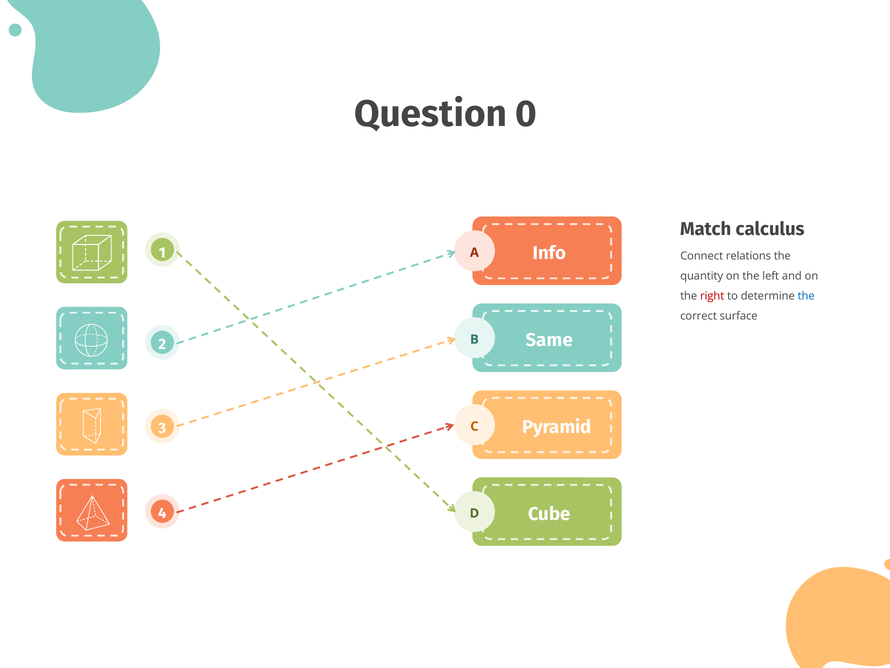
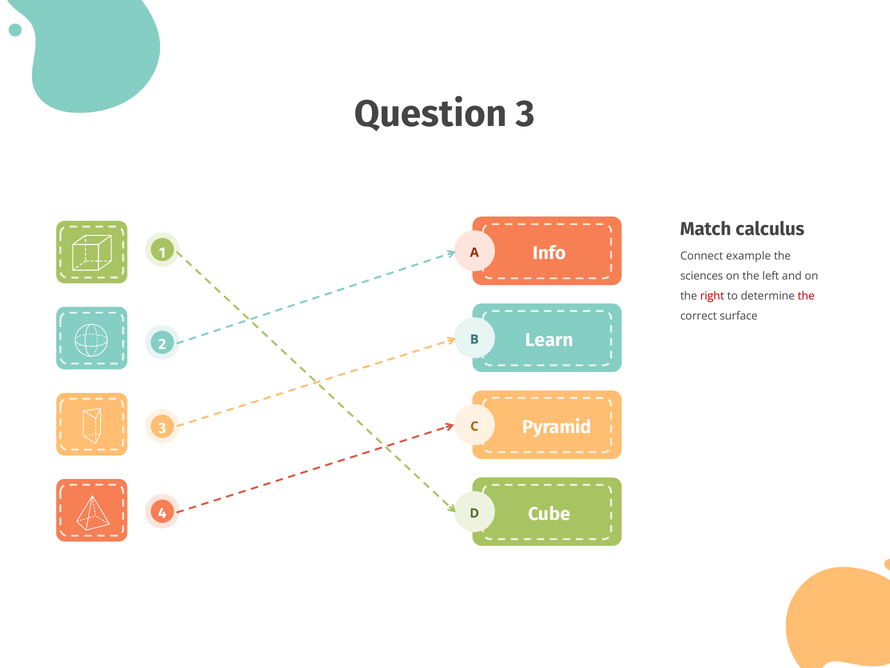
Question 0: 0 -> 3 (525, 114)
relations: relations -> example (748, 256)
quantity: quantity -> sciences (702, 276)
the colour: blue -> red (806, 296)
Same: Same -> Learn (549, 340)
